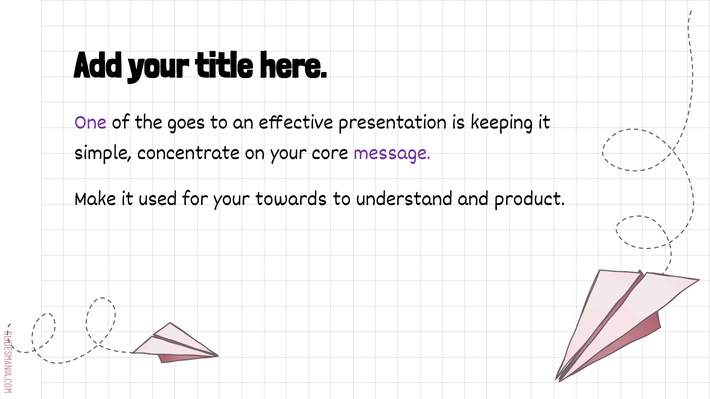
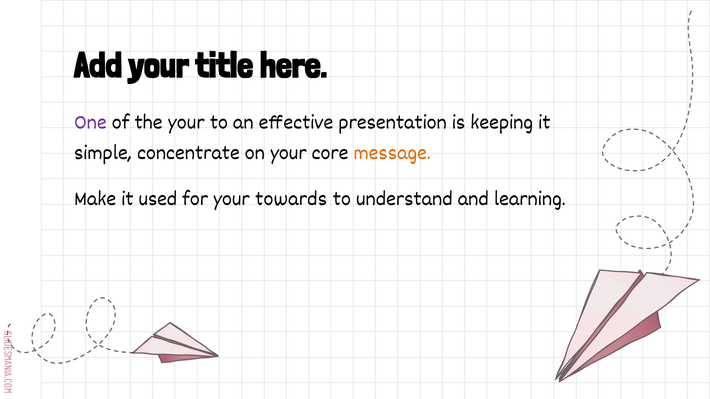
the goes: goes -> your (186, 122)
message colour: purple -> orange (392, 152)
product: product -> learning (530, 198)
